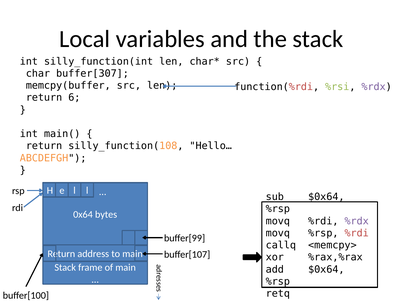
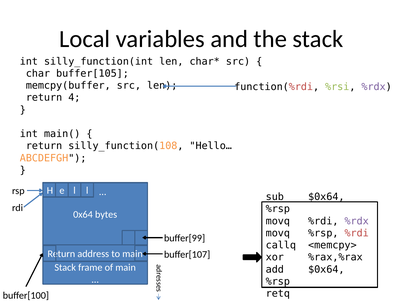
buffer[307: buffer[307 -> buffer[105 (92, 74)
6: 6 -> 4 (74, 98)
